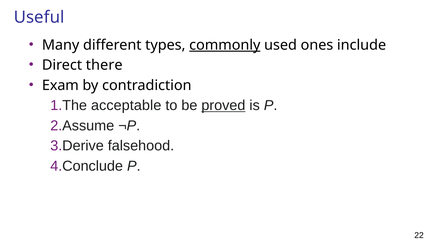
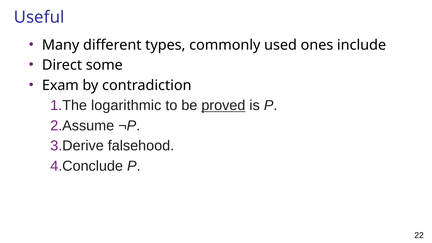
commonly underline: present -> none (225, 45)
there: there -> some (104, 65)
acceptable: acceptable -> logarithmic (126, 105)
